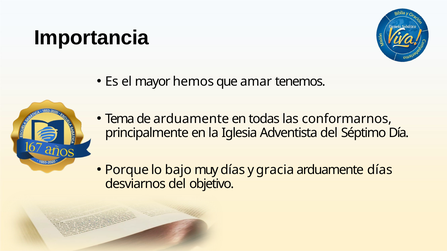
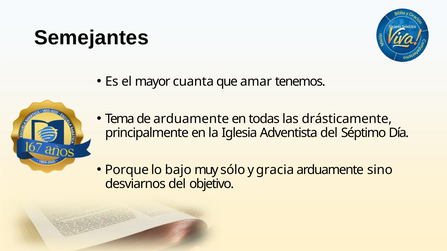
Importancia: Importancia -> Semejantes (91, 38)
hemos: hemos -> cuanta (193, 82)
conformarnos: conformarnos -> drásticamente (347, 119)
muy días: días -> sólo (233, 170)
arduamente días: días -> sino (380, 170)
